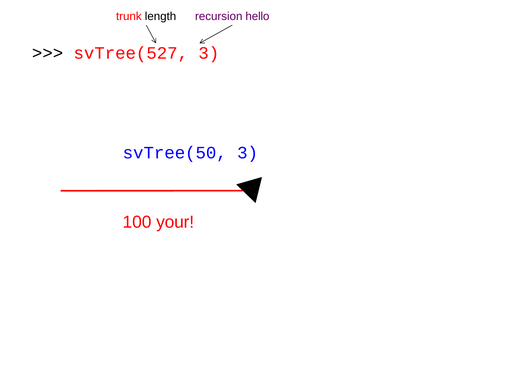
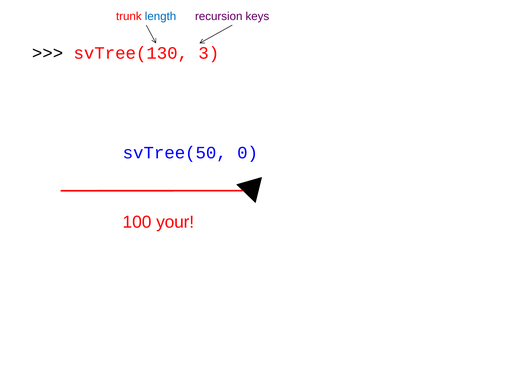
length colour: black -> blue (161, 16)
hello: hello -> keys (257, 16)
svTree(527: svTree(527 -> svTree(130 (131, 53)
svTree(50 3: 3 -> 0 (248, 153)
